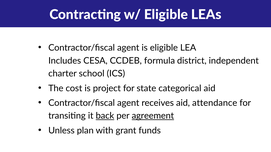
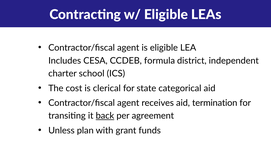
project: project -> clerical (107, 88)
attendance: attendance -> termination (215, 103)
agreement underline: present -> none (153, 116)
